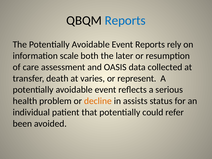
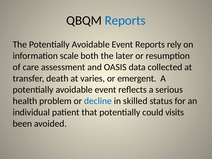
represent: represent -> emergent (137, 78)
decline colour: orange -> blue (98, 101)
assists: assists -> skilled (135, 101)
refer: refer -> visits (175, 112)
